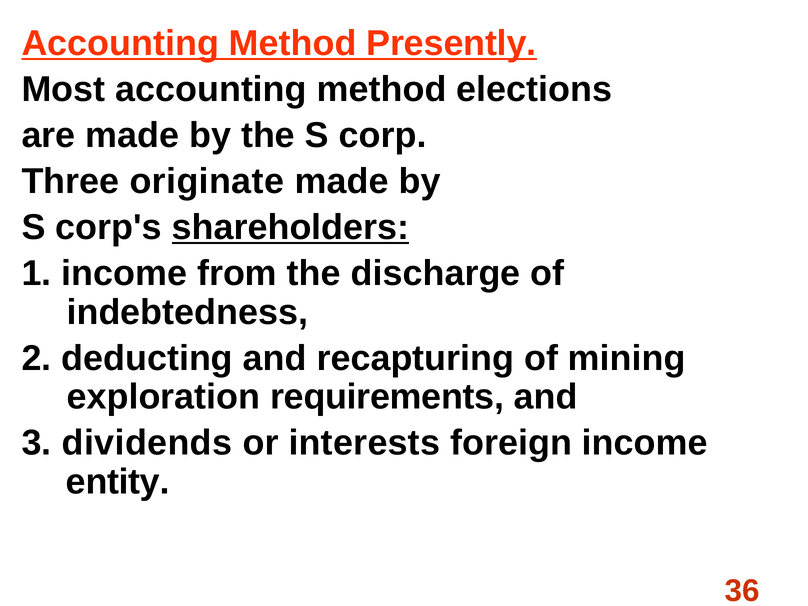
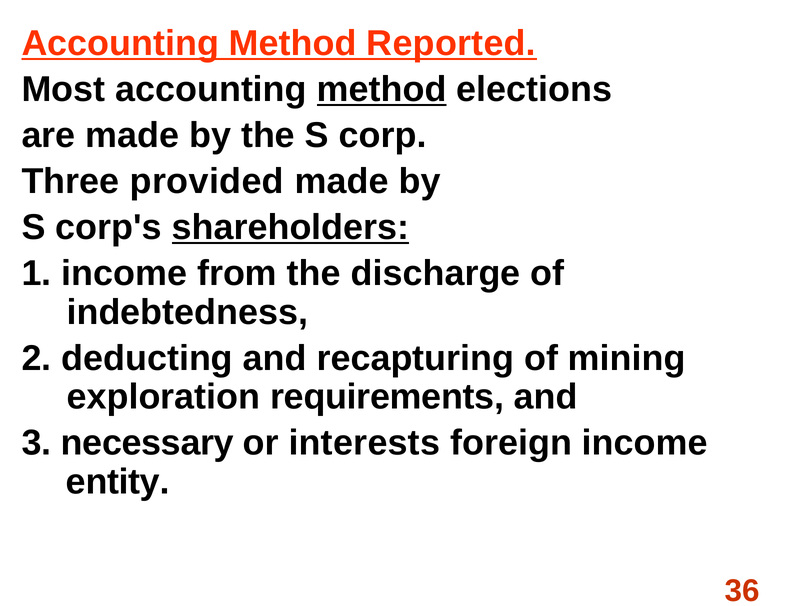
Presently: Presently -> Reported (451, 43)
method underline: none -> present (382, 89)
originate: originate -> provided (207, 181)
dividends: dividends -> necessary (147, 443)
